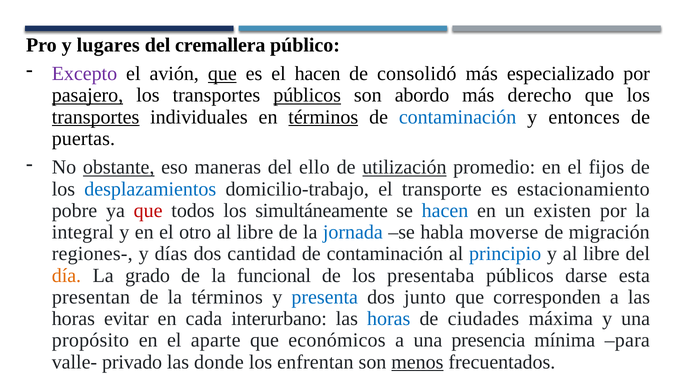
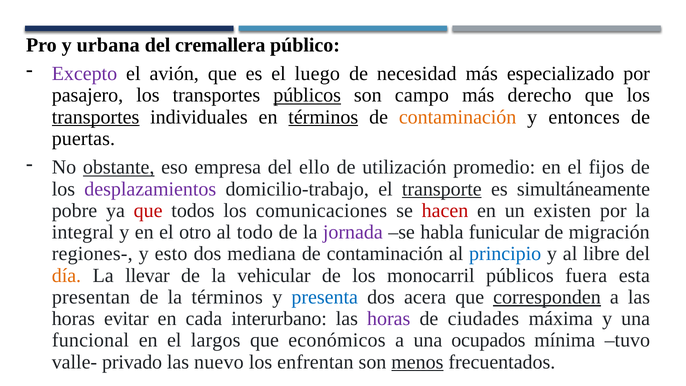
lugares: lugares -> urbana (108, 45)
que underline: present -> none (222, 74)
el hacen: hacen -> luego (317, 74)
consolidó: consolidó -> necesidad (417, 74)
pasajero underline: present -> none (88, 95)
abordo: abordo -> campo (422, 95)
contaminación colour: blue -> orange (458, 117)
maneras: maneras -> empresa (228, 167)
utilización underline: present -> none (404, 167)
desplazamientos colour: blue -> purple (150, 189)
transporte underline: none -> present (442, 189)
estacionamiento: estacionamiento -> simultáneamente (584, 189)
simultáneamente: simultáneamente -> comunicaciones (321, 211)
hacen colour: blue -> red (445, 211)
otro al libre: libre -> todo (255, 232)
jornada colour: blue -> purple (353, 232)
moverse: moverse -> funicular (504, 232)
días: días -> esto (171, 254)
cantidad: cantidad -> mediana (262, 254)
grado: grado -> llevar (148, 275)
funcional: funcional -> vehicular (274, 275)
presentaba: presentaba -> monocarril (431, 275)
darse: darse -> fuera (586, 275)
junto: junto -> acera (425, 297)
corresponden underline: none -> present (547, 297)
horas colour: blue -> purple (389, 319)
propósito: propósito -> funcional (90, 340)
aparte: aparte -> largos (216, 340)
presencia: presencia -> ocupados (488, 340)
para: para -> tuvo (627, 340)
donde: donde -> nuevo (219, 362)
